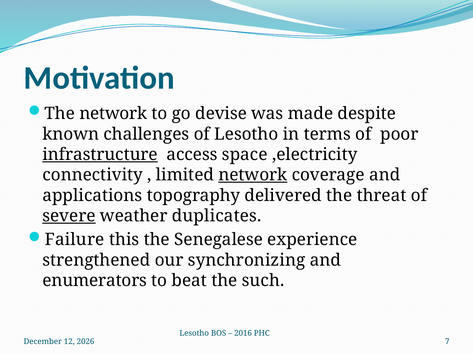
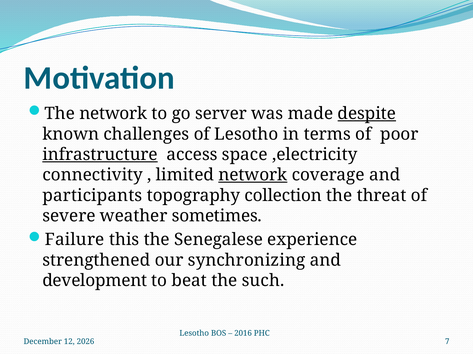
devise: devise -> server (221, 114)
despite underline: none -> present (367, 114)
applications: applications -> participants (92, 196)
delivered: delivered -> collection (283, 196)
severe underline: present -> none (69, 216)
duplicates: duplicates -> sometimes (217, 216)
enumerators: enumerators -> development (95, 281)
